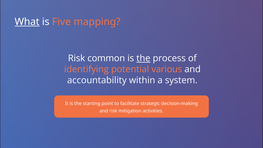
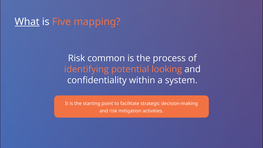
the underline: present -> none (143, 58)
various: various -> looking (167, 69)
accountability: accountability -> confidentiality (97, 80)
